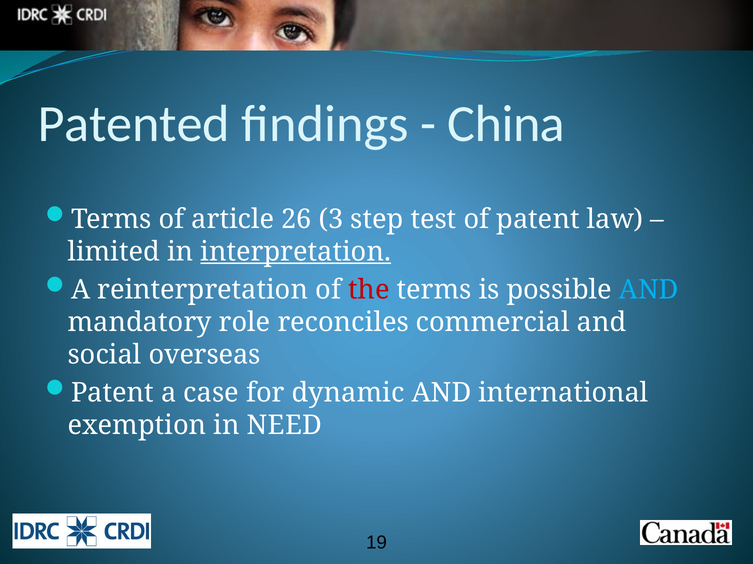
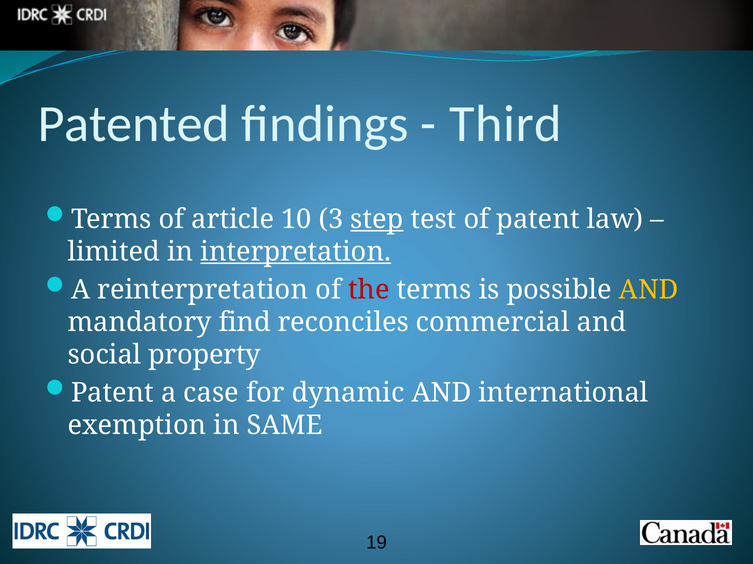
China: China -> Third (506, 124)
26: 26 -> 10 (296, 219)
step underline: none -> present (377, 219)
AND colour: light blue -> yellow (649, 290)
role: role -> find (245, 323)
overseas: overseas -> property (205, 355)
NEED: NEED -> SAME (285, 426)
